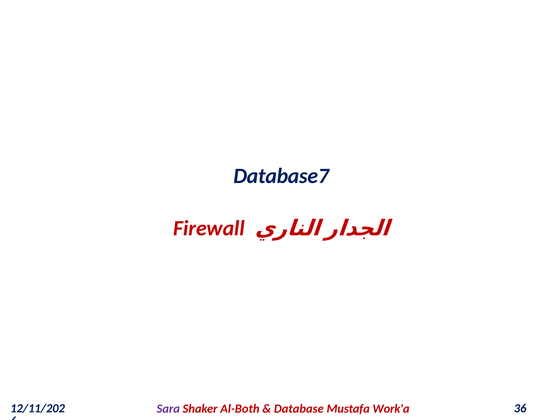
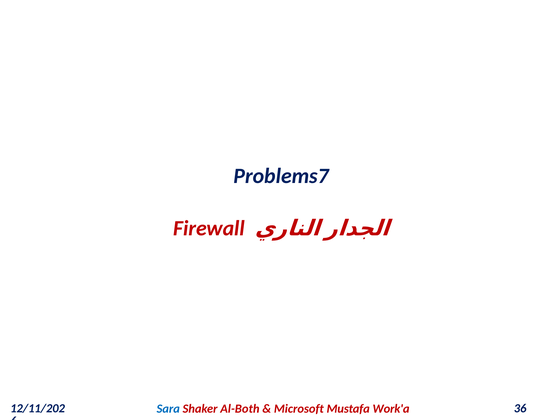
Database7: Database7 -> Problems7 (281, 176)
Sara colour: purple -> blue (168, 409)
Database: Database -> Microsoft (299, 409)
